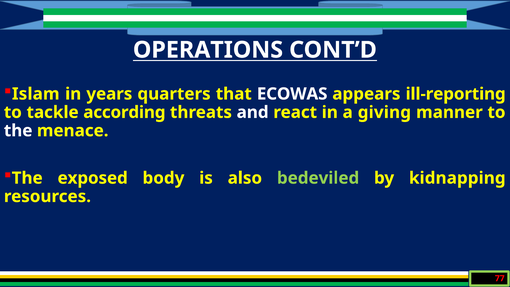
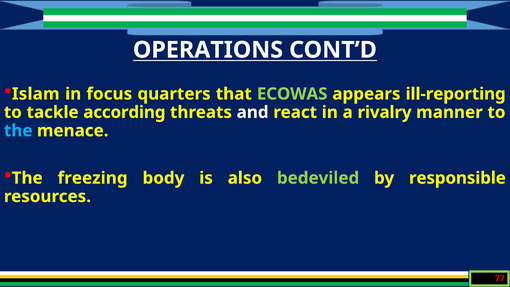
years: years -> focus (109, 94)
ECOWAS colour: white -> light green (292, 94)
giving: giving -> rivalry (385, 112)
the colour: white -> light blue (18, 131)
exposed: exposed -> freezing (93, 178)
kidnapping: kidnapping -> responsible (457, 178)
